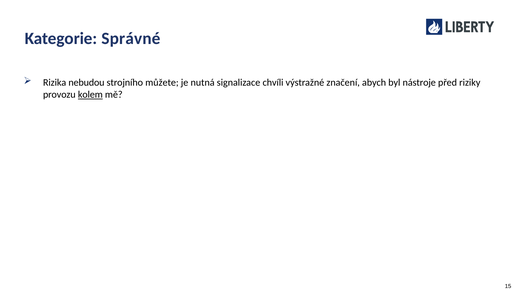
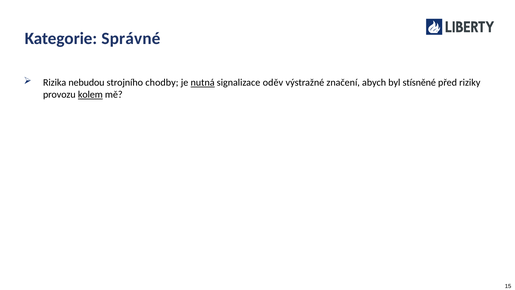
můžete: můžete -> chodby (162, 83)
nutná underline: none -> present (203, 83)
chvíli: chvíli -> oděv (273, 83)
nástroje: nástroje -> stísněné (419, 83)
